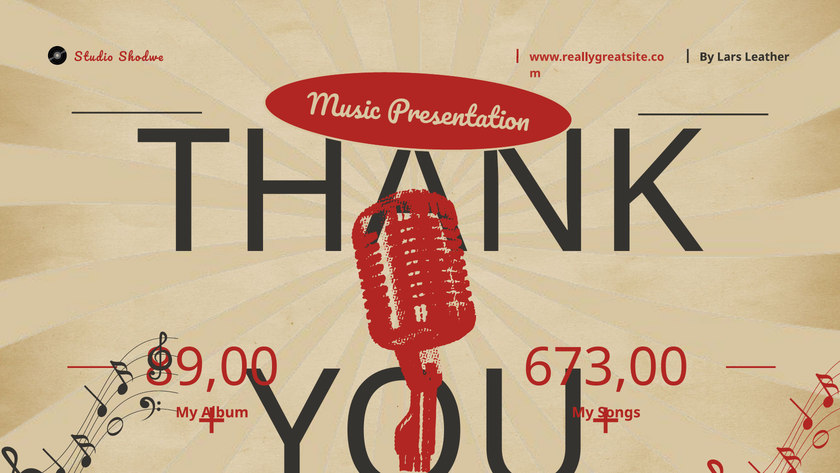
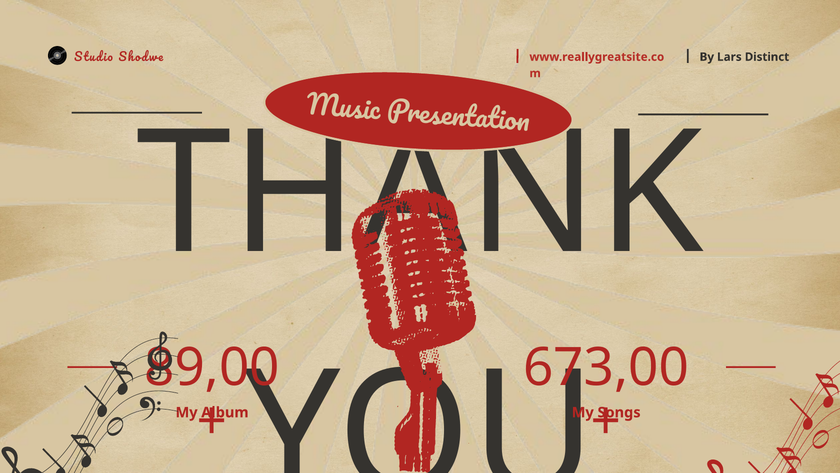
Leather: Leather -> Distinct (767, 57)
